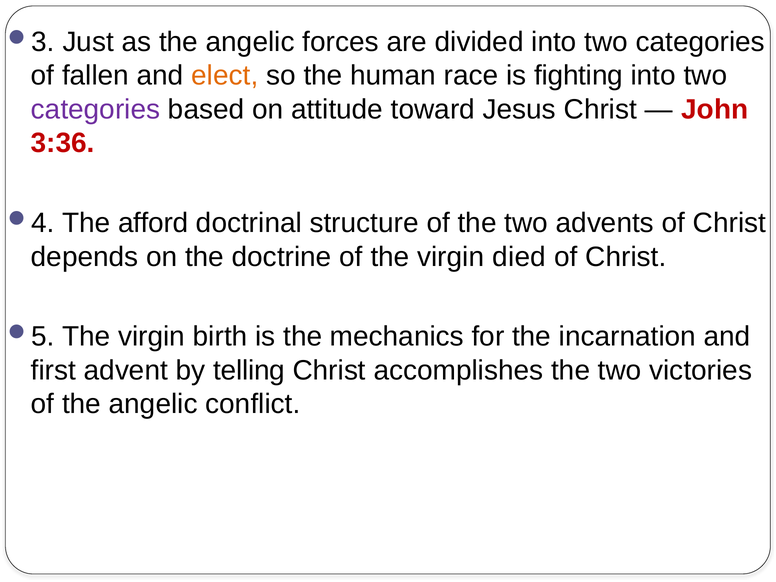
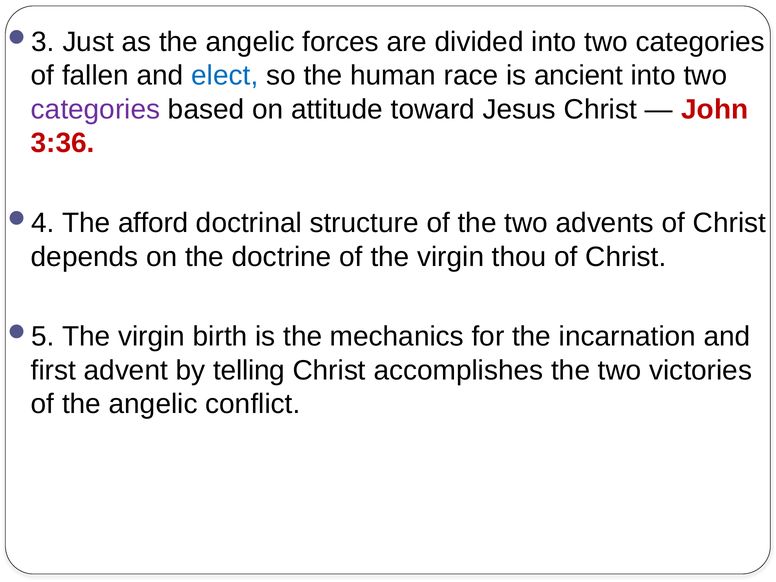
elect colour: orange -> blue (225, 76)
fighting: fighting -> ancient (579, 76)
died: died -> thou (519, 257)
